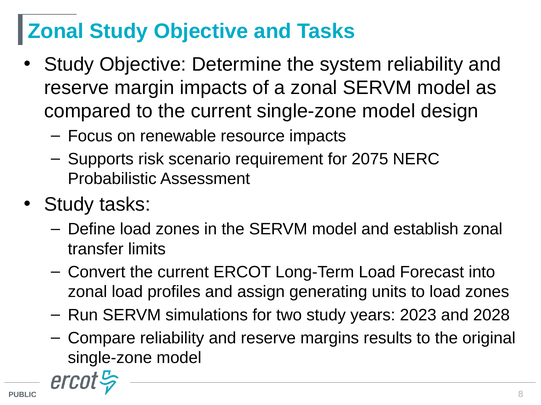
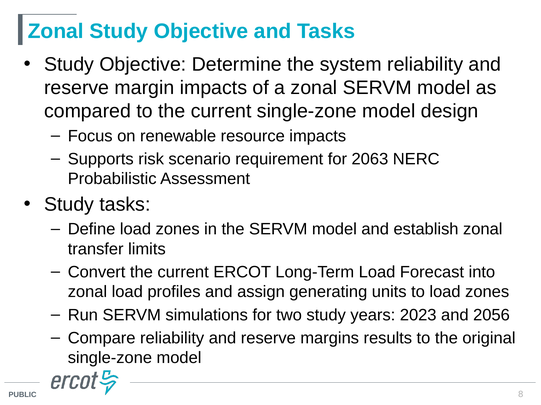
2075: 2075 -> 2063 (370, 159)
2028: 2028 -> 2056 (491, 315)
